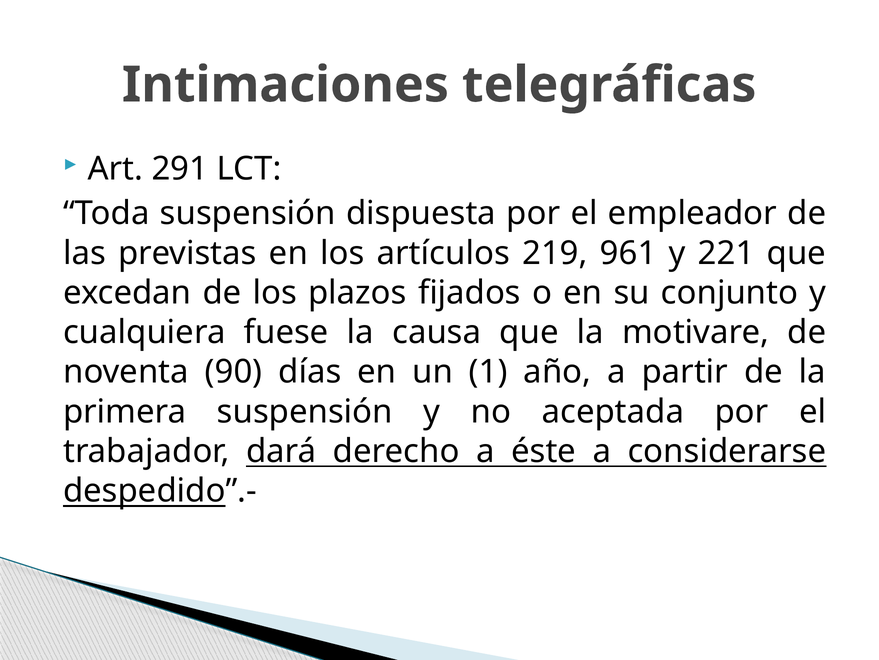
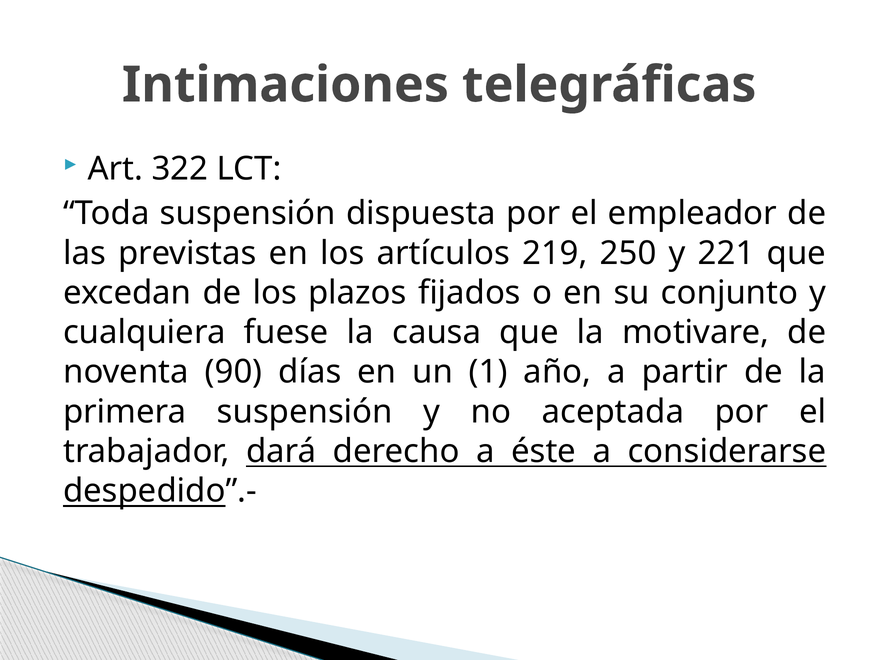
291: 291 -> 322 (180, 169)
961: 961 -> 250 (628, 253)
